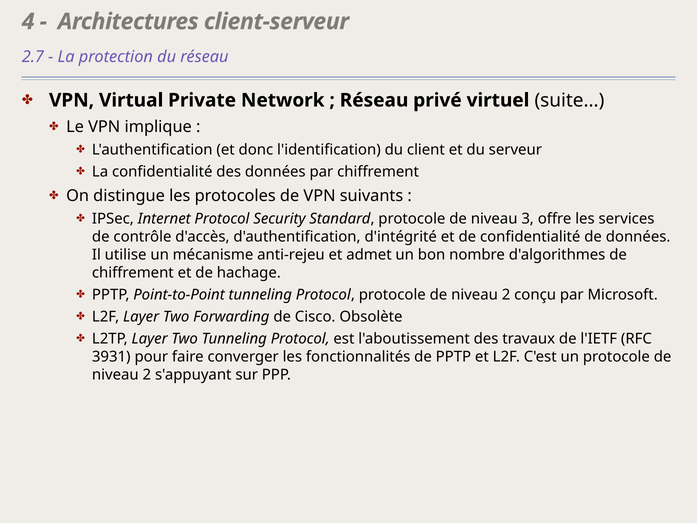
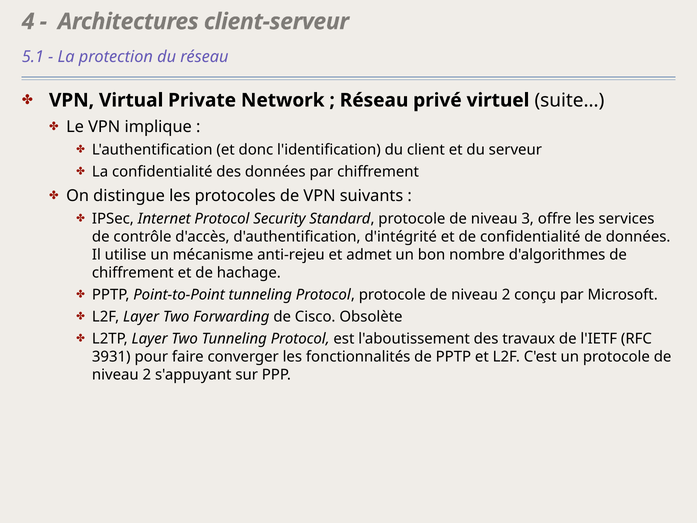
2.7: 2.7 -> 5.1 (33, 57)
